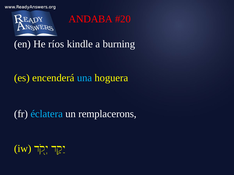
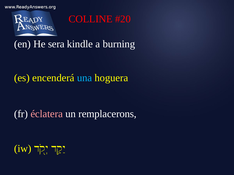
ANDABA: ANDABA -> COLLINE (91, 19)
ríos: ríos -> sera (56, 44)
éclatera colour: light blue -> pink (47, 114)
